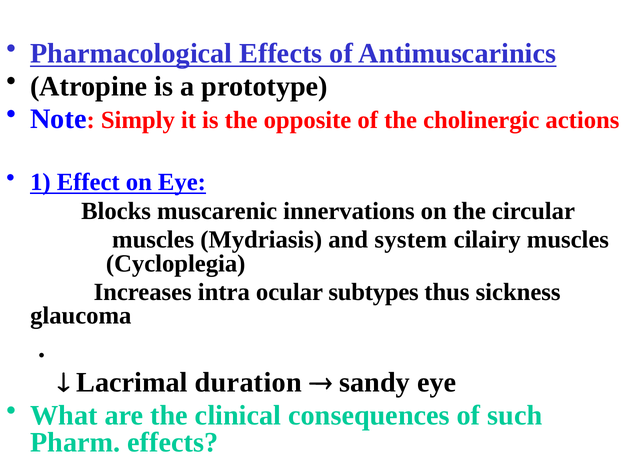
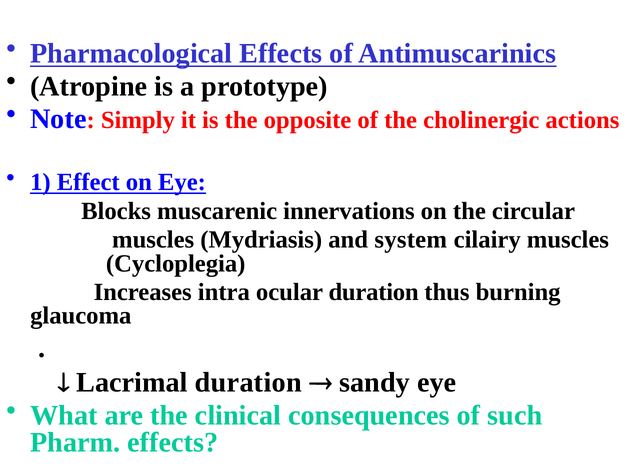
ocular subtypes: subtypes -> duration (374, 292)
sickness: sickness -> burning (518, 292)
